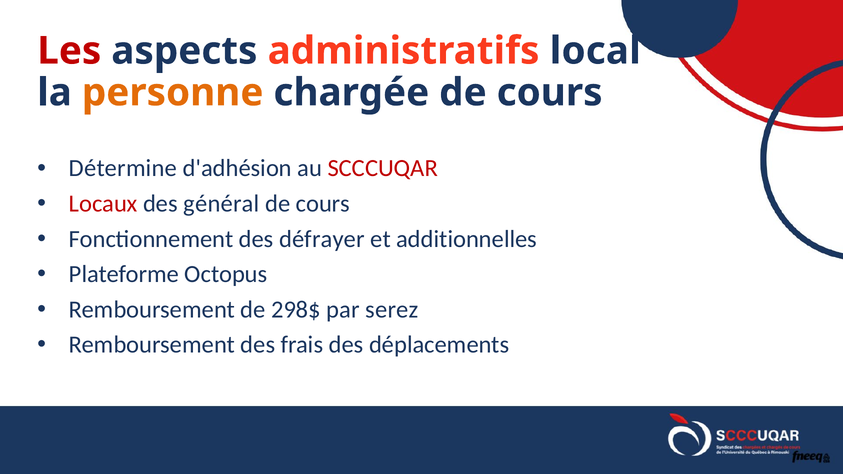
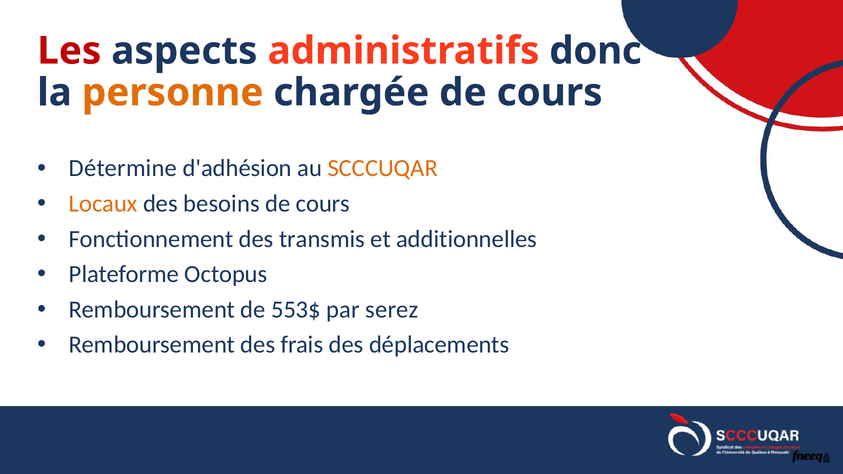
local: local -> donc (596, 51)
SCCCUQAR colour: red -> orange (383, 168)
Locaux colour: red -> orange (103, 204)
général: général -> besoins (222, 204)
défrayer: défrayer -> transmis (322, 239)
298$: 298$ -> 553$ (296, 310)
